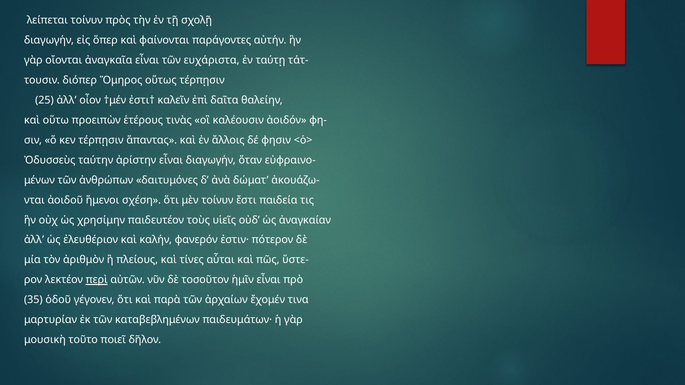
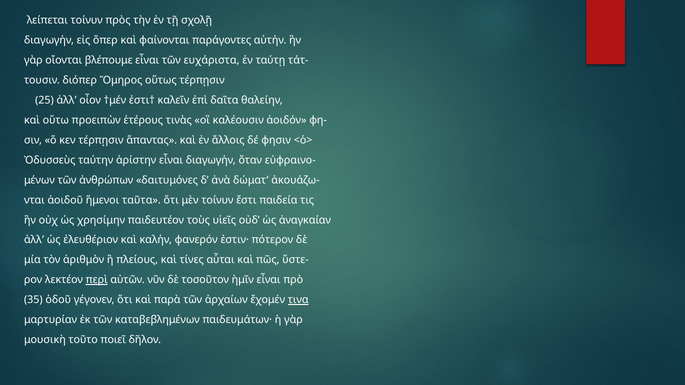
ἀναγκαῖα: ἀναγκαῖα -> βλέπουμε (109, 60)
σχέση: σχέση -> ταῦτα (141, 200)
τινα underline: none -> present (298, 300)
